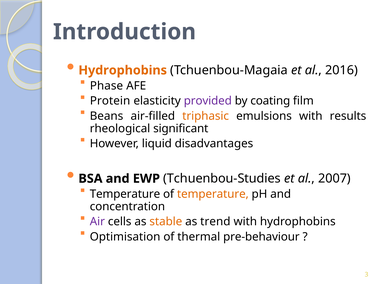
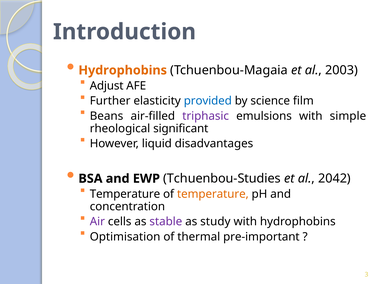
2016: 2016 -> 2003 (341, 70)
Phase: Phase -> Adjust (107, 86)
Protein: Protein -> Further (110, 101)
provided colour: purple -> blue (208, 101)
coating: coating -> science (270, 101)
triphasic colour: orange -> purple (206, 116)
results: results -> simple (348, 116)
2007: 2007 -> 2042 (334, 179)
stable colour: orange -> purple (166, 222)
trend: trend -> study (215, 222)
pre-behaviour: pre-behaviour -> pre-important (261, 237)
